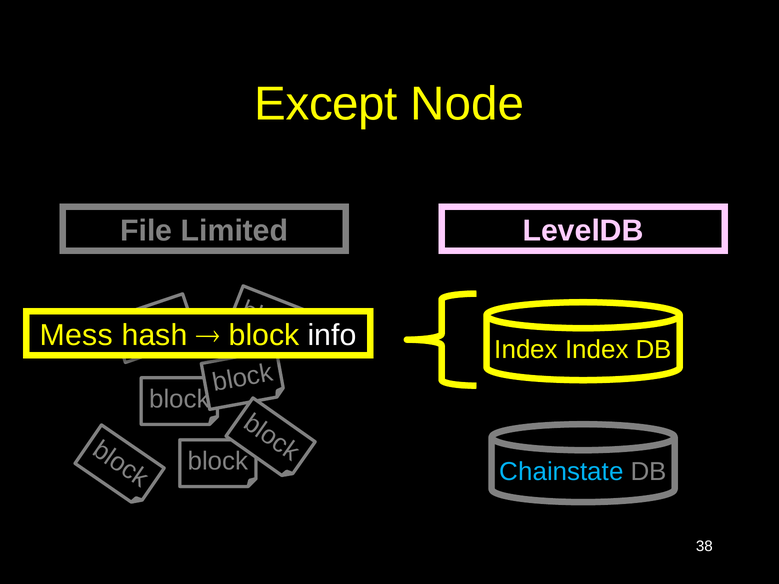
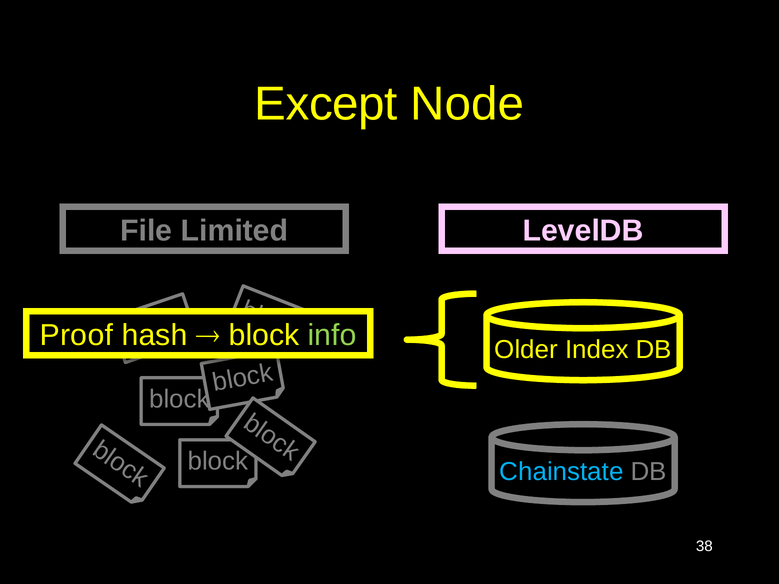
Mess: Mess -> Proof (76, 336)
info colour: white -> light green (332, 336)
Index: Index -> Older (526, 350)
